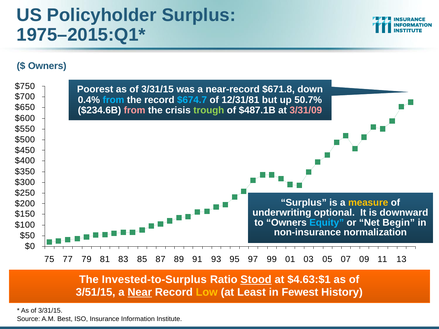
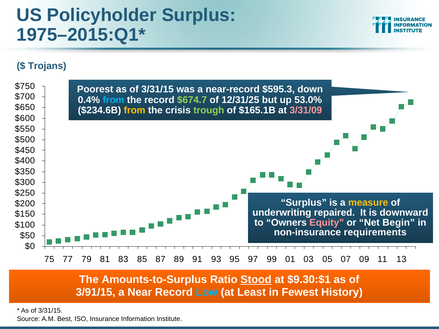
Owners: Owners -> Trojans (47, 66)
$671.8: $671.8 -> $595.3 (279, 89)
$674.7 colour: light blue -> light green (192, 100)
12/31/81: 12/31/81 -> 12/31/25 (240, 100)
50.7%: 50.7% -> 53.0% (308, 100)
from colour: pink -> yellow (135, 111)
$487.1B: $487.1B -> $165.1B (257, 111)
optional: optional -> repaired (334, 213)
Equity colour: light blue -> pink (327, 223)
normalization: normalization -> requirements (375, 233)
Invested-to-Surplus: Invested-to-Surplus -> Amounts-to-Surplus (154, 280)
$4.63:$1: $4.63:$1 -> $9.30:$1 (309, 280)
3/51/15: 3/51/15 -> 3/91/15 (96, 292)
Near underline: present -> none (140, 292)
Low colour: yellow -> light blue (207, 292)
